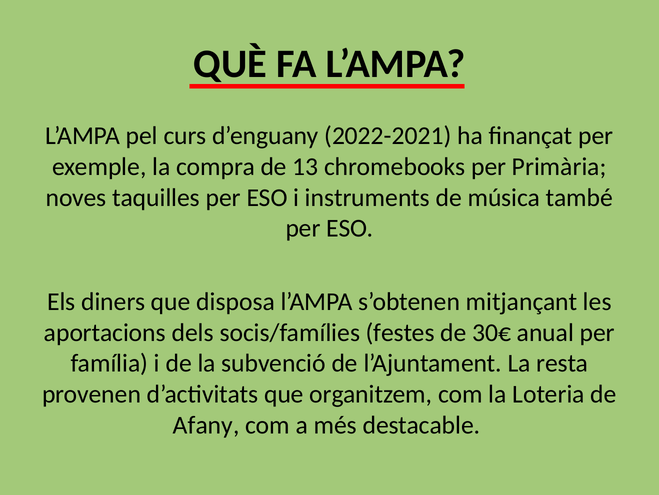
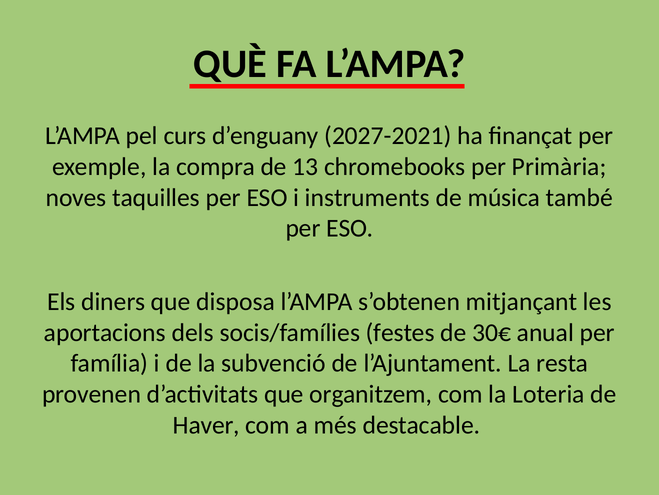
2022-2021: 2022-2021 -> 2027-2021 (388, 136)
Afany: Afany -> Haver (206, 424)
